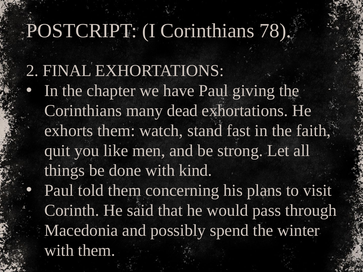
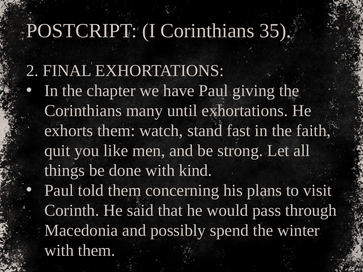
78: 78 -> 35 (275, 31)
dead: dead -> until (182, 111)
